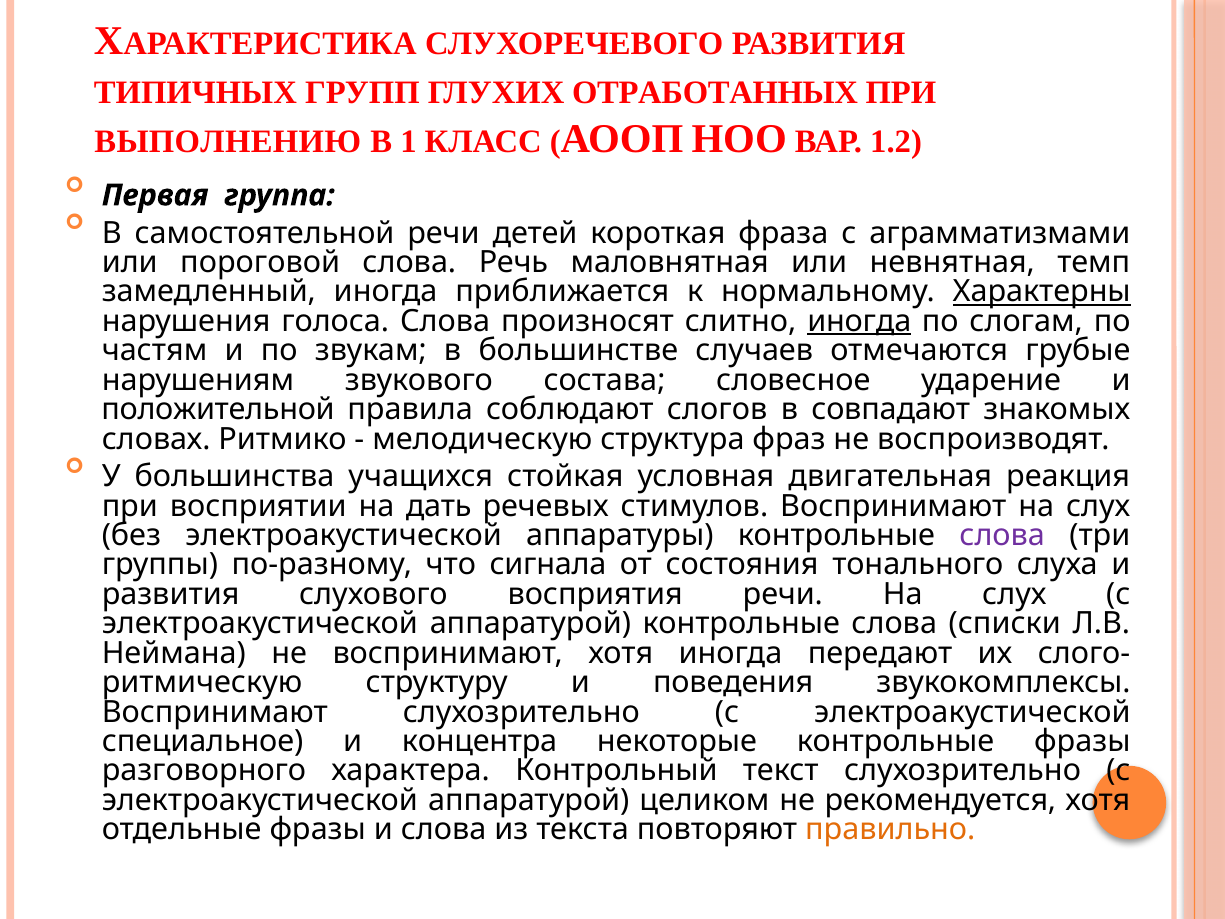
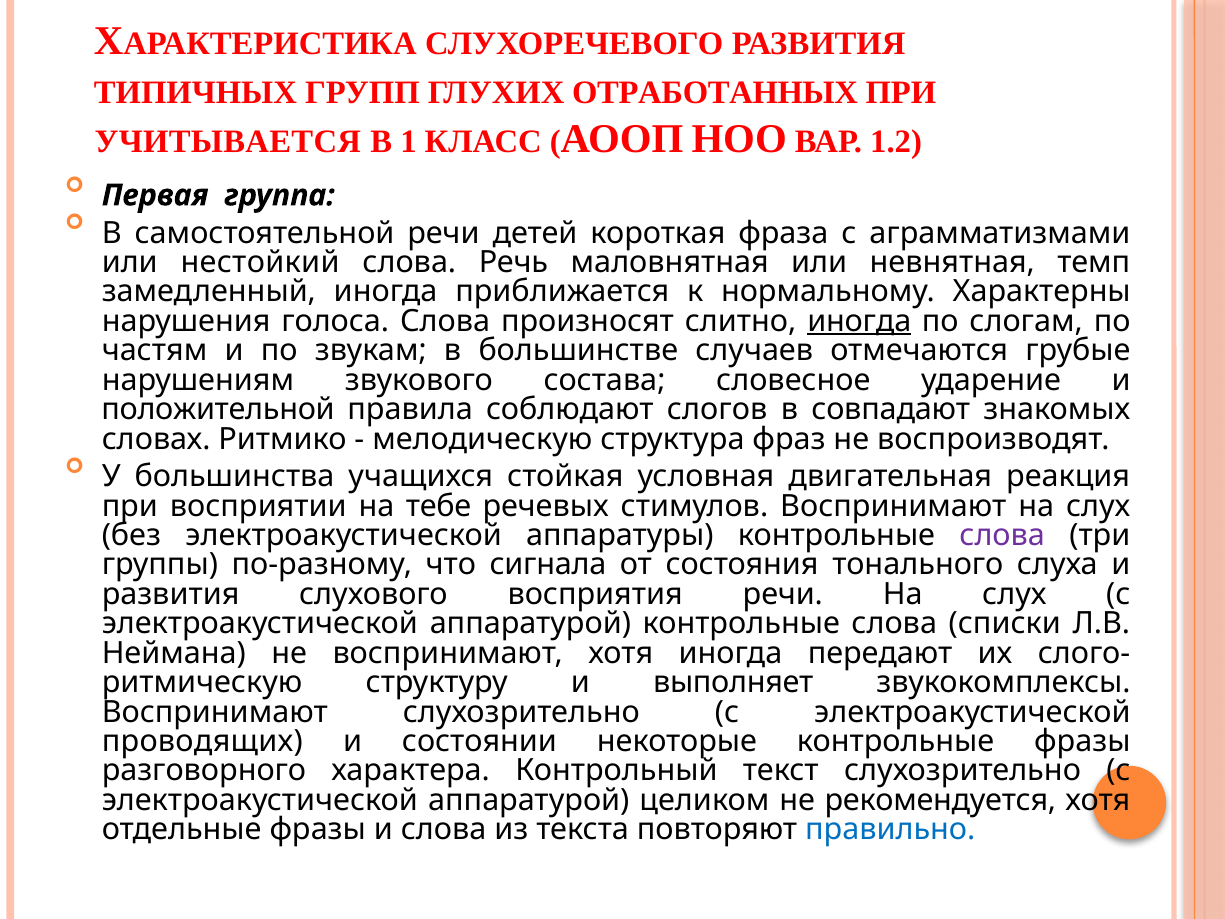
ВЫПОЛНЕНИЮ: ВЫПОЛНЕНИЮ -> УЧИТЫВАЕТСЯ (228, 142)
пороговой: пороговой -> нестойкий (260, 262)
Характерны underline: present -> none (1042, 292)
дать: дать -> тебе (439, 506)
поведения: поведения -> выполняет (733, 682)
специальное: специальное -> проводящих (202, 741)
концентра: концентра -> состоянии (479, 741)
правильно colour: orange -> blue (890, 829)
